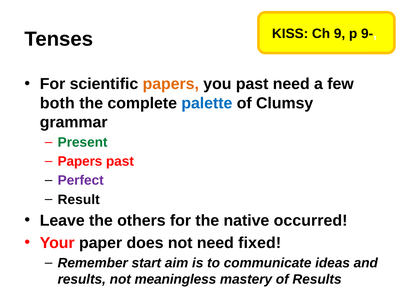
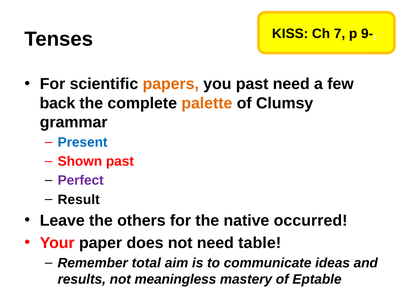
9: 9 -> 7 (340, 34)
both: both -> back (57, 103)
palette colour: blue -> orange (207, 103)
Present colour: green -> blue (83, 142)
Papers: Papers -> Shown (80, 161)
fixed: fixed -> table (260, 243)
start: start -> total (146, 263)
of Results: Results -> Eptable (317, 279)
